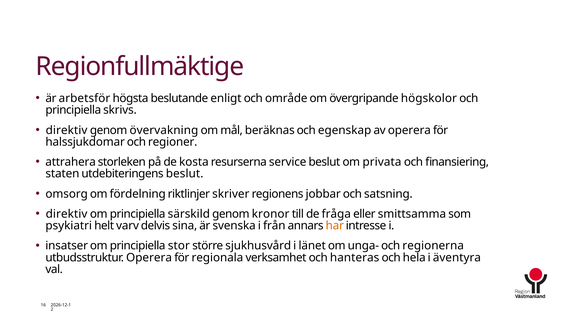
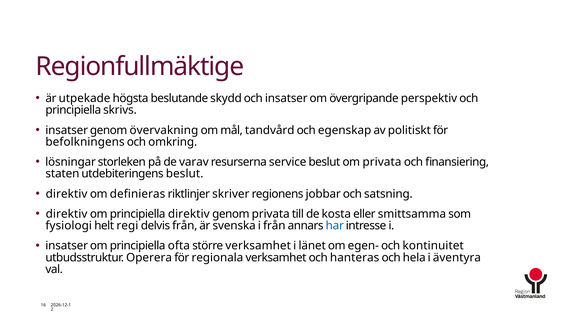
arbetsför: arbetsför -> utpekade (85, 98)
enligt: enligt -> skydd (226, 98)
och område: område -> insatser (286, 98)
högskolor: högskolor -> perspektiv (429, 98)
direktiv: direktiv -> insatser (67, 130)
beräknas: beräknas -> tandvård (270, 130)
av operera: operera -> politiskt (409, 130)
halssjukdomar: halssjukdomar -> befolkningens (85, 142)
regioner: regioner -> omkring (173, 142)
attrahera: attrahera -> lösningar (71, 162)
kosta: kosta -> varav (194, 162)
omsorg: omsorg -> direktiv (67, 194)
fördelning: fördelning -> definieras (138, 194)
principiella särskild: särskild -> direktiv (189, 214)
genom kronor: kronor -> privata (271, 214)
fråga: fråga -> kosta (336, 214)
psykiatri: psykiatri -> fysiologi (69, 226)
varv: varv -> regi (127, 226)
delvis sina: sina -> från (185, 226)
har colour: orange -> blue (335, 226)
stor: stor -> ofta (179, 246)
större sjukhusvård: sjukhusvård -> verksamhet (258, 246)
unga-: unga- -> egen- (363, 246)
regionerna: regionerna -> kontinuitet (433, 246)
